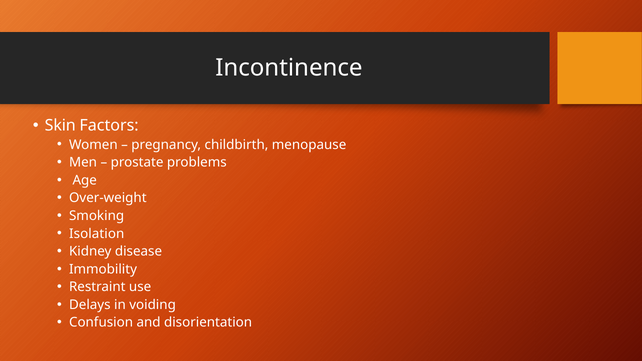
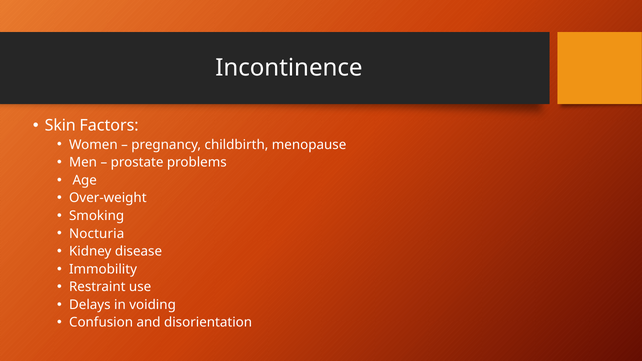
Isolation: Isolation -> Nocturia (97, 234)
